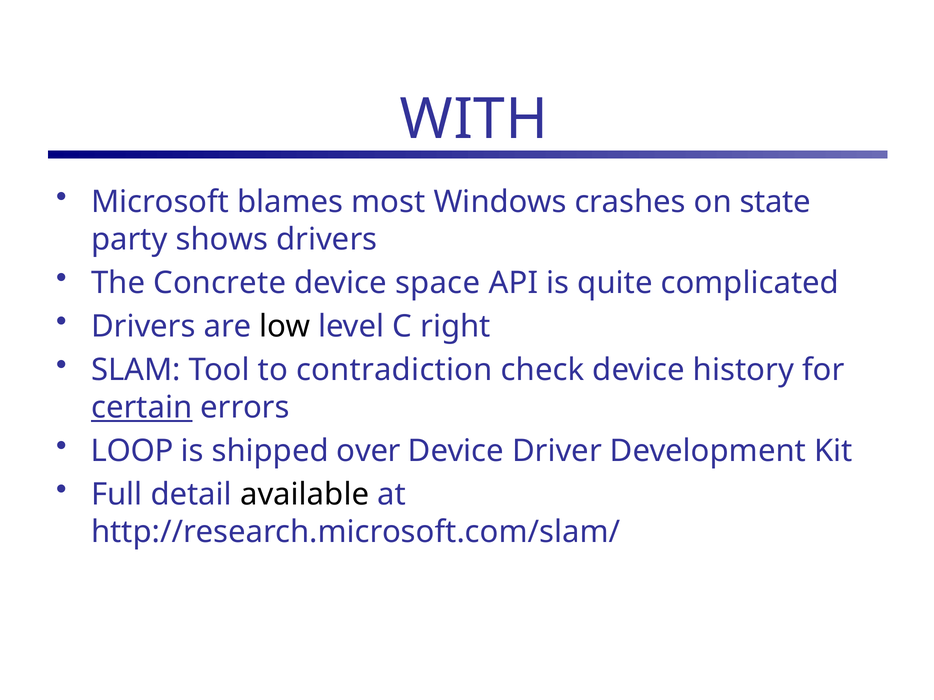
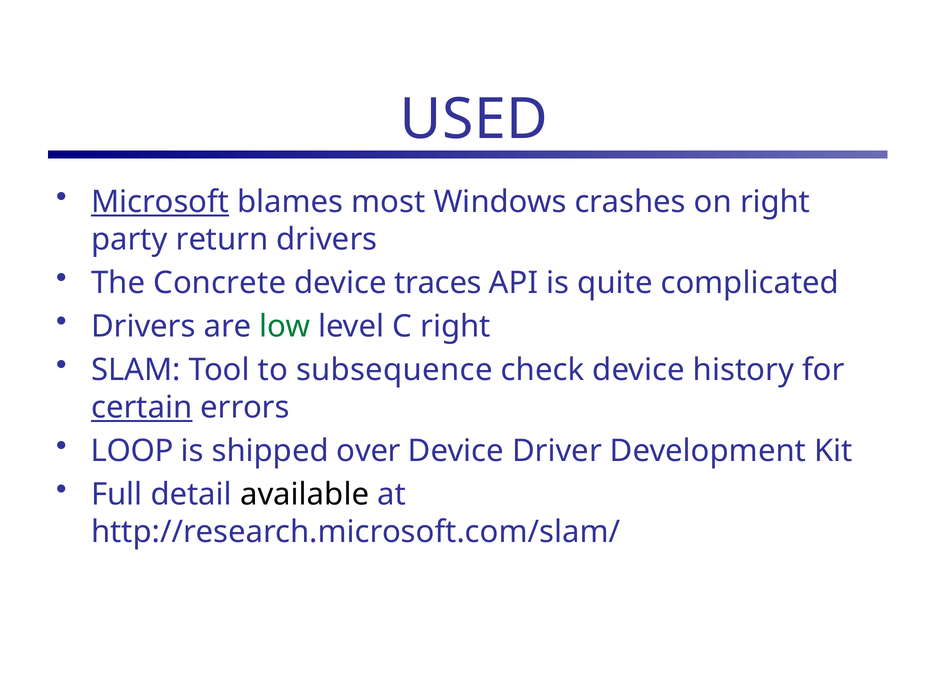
WITH: WITH -> USED (474, 120)
Microsoft underline: none -> present (160, 202)
on state: state -> right (775, 202)
shows: shows -> return (222, 240)
space: space -> traces (438, 283)
low colour: black -> green (285, 327)
contradiction: contradiction -> subsequence (394, 370)
